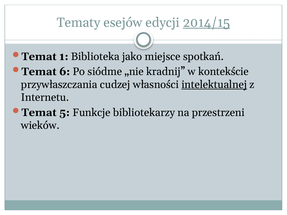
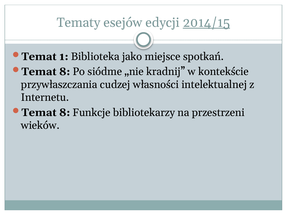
6: 6 -> 8 (65, 72)
intelektualnej underline: present -> none (214, 85)
5: 5 -> 8 (65, 113)
